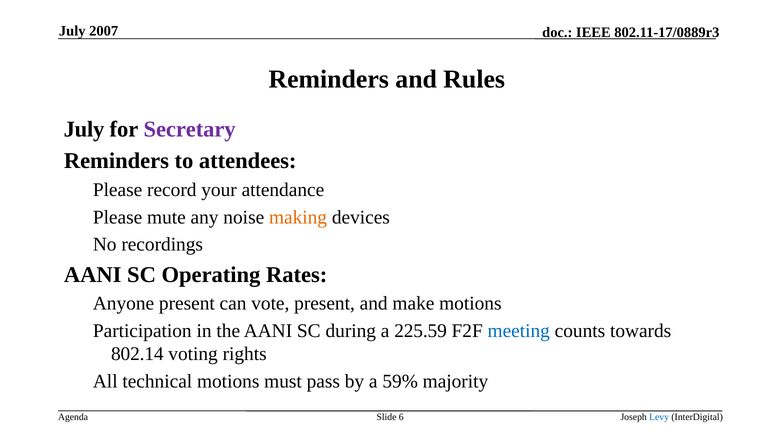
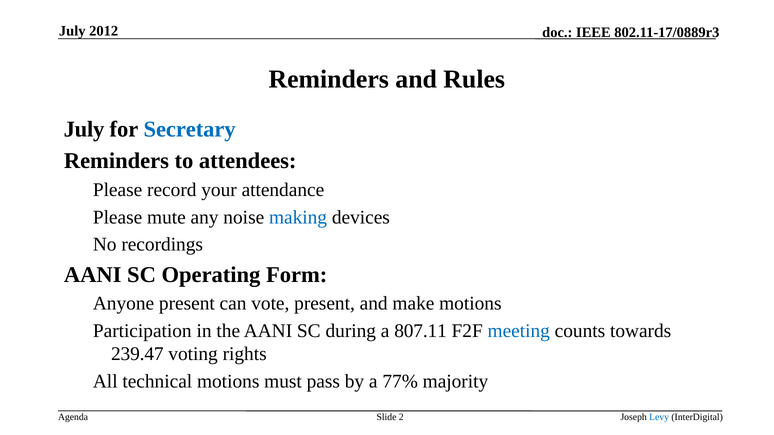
2007: 2007 -> 2012 (104, 31)
Secretary colour: purple -> blue (190, 129)
making colour: orange -> blue (298, 217)
Rates: Rates -> Form (297, 275)
225.59: 225.59 -> 807.11 (421, 331)
802.14: 802.14 -> 239.47 (137, 354)
59%: 59% -> 77% (400, 382)
6: 6 -> 2 (401, 418)
